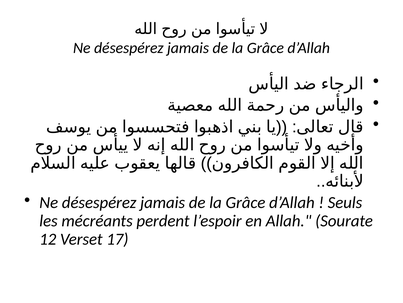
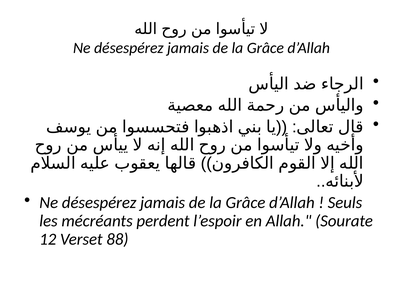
17: 17 -> 88 (117, 239)
